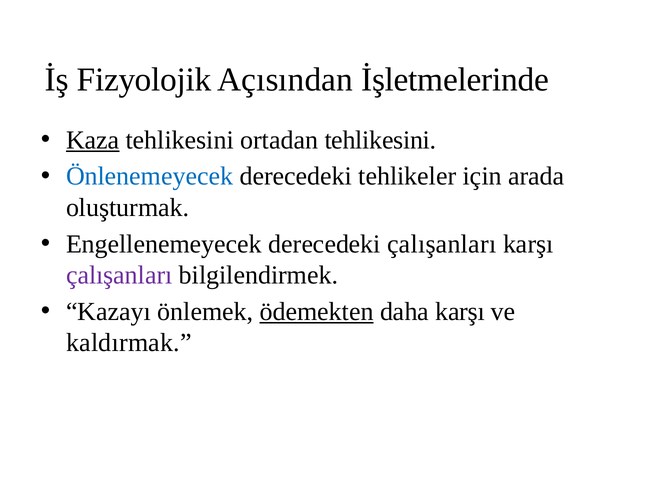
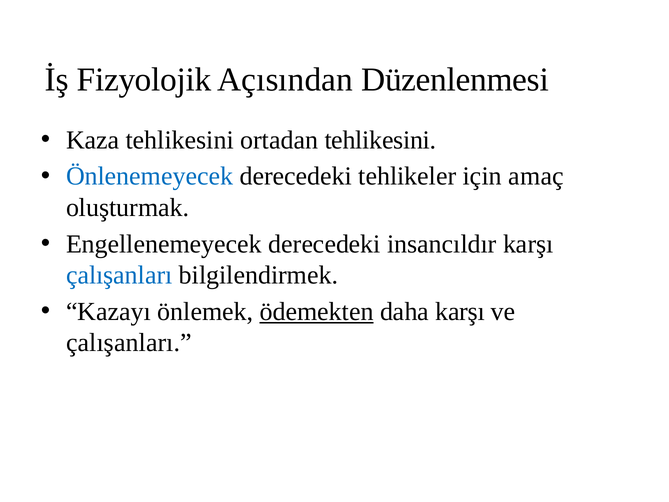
İşletmelerinde: İşletmelerinde -> Düzenlenmesi (455, 80)
Kaza underline: present -> none (93, 140)
arada: arada -> amaç (536, 176)
derecedeki çalışanları: çalışanları -> insancıldır (442, 244)
çalışanları colour: purple -> blue (119, 275)
kaldırmak: kaldırmak -> çalışanları (129, 342)
